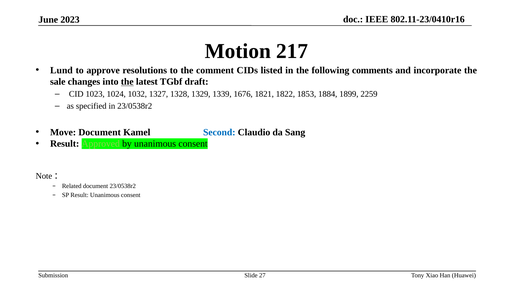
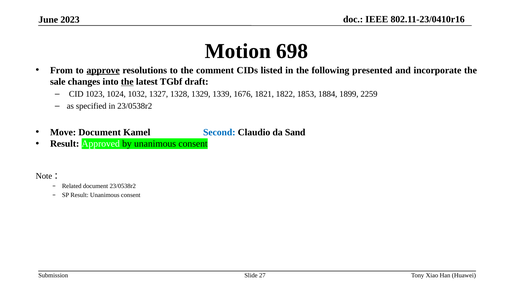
217: 217 -> 698 (292, 51)
Lund: Lund -> From (61, 70)
approve underline: none -> present (103, 70)
comments: comments -> presented (372, 70)
Sang: Sang -> Sand (295, 132)
Approved colour: light green -> white (101, 144)
